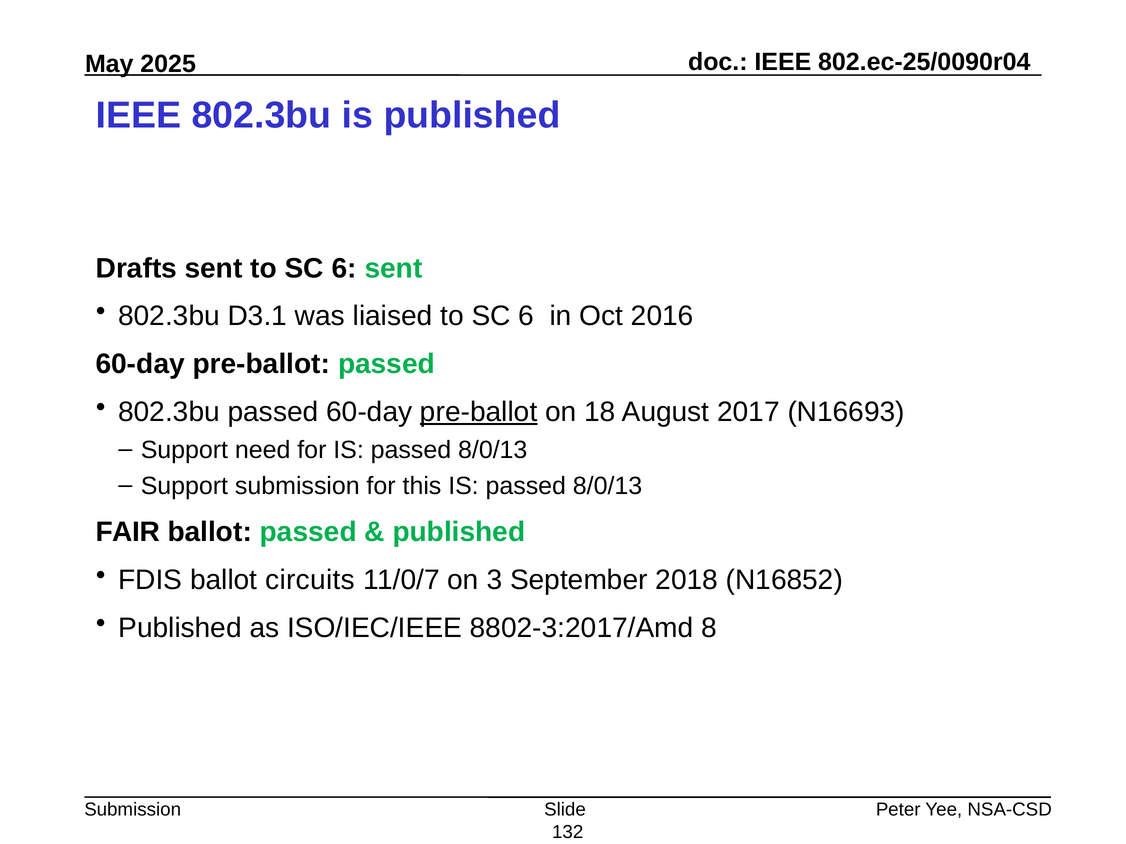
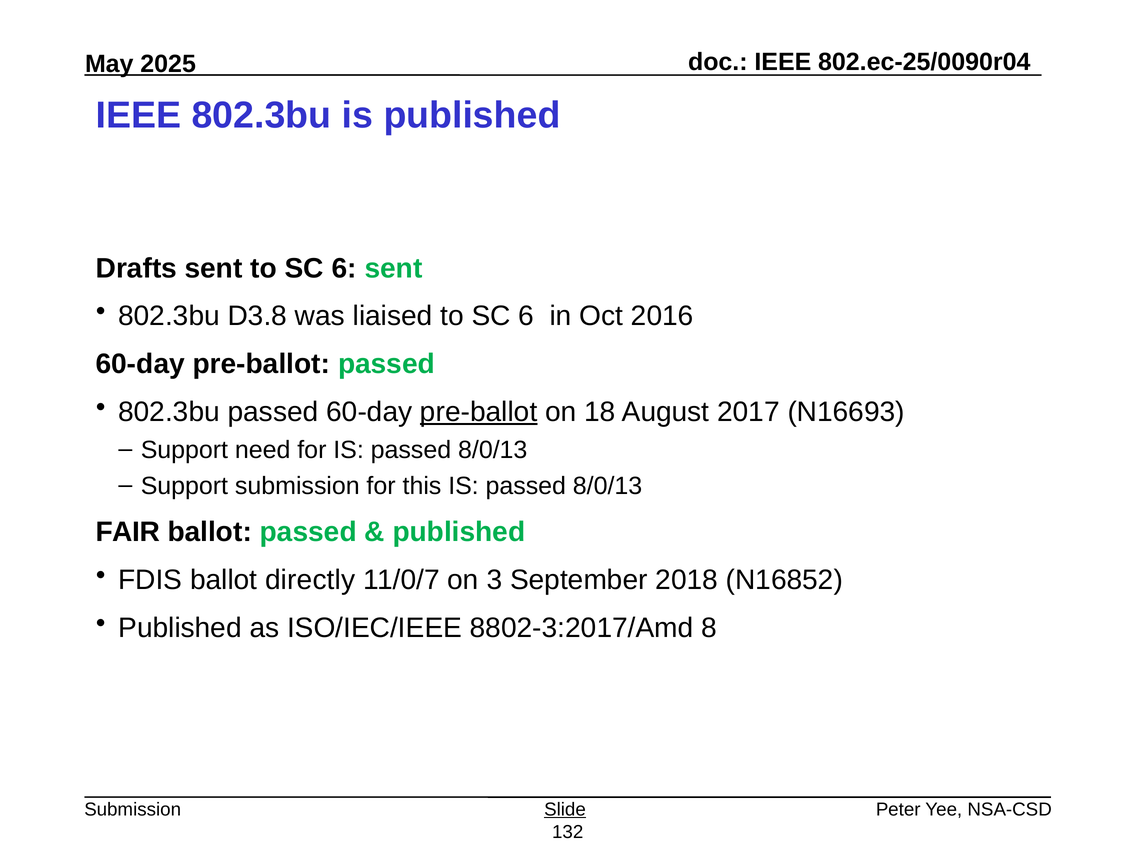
D3.1: D3.1 -> D3.8 (257, 316)
circuits: circuits -> directly (310, 580)
Slide underline: none -> present (565, 810)
